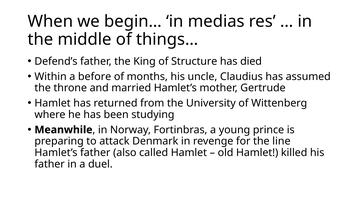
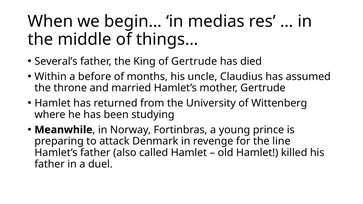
Defend’s: Defend’s -> Several’s (56, 61)
of Structure: Structure -> Gertrude (194, 61)
